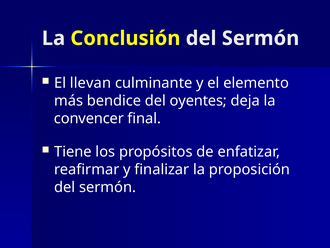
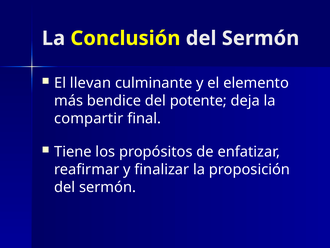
oyentes: oyentes -> potente (198, 101)
convencer: convencer -> compartir (89, 118)
